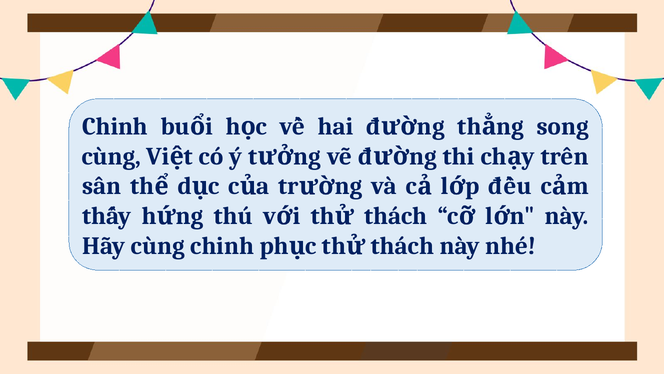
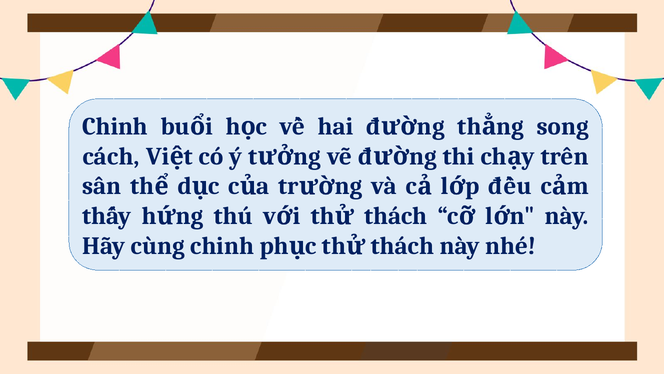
cùng: cùng -> cách (111, 156)
